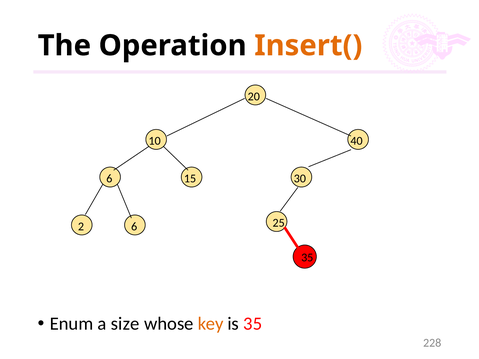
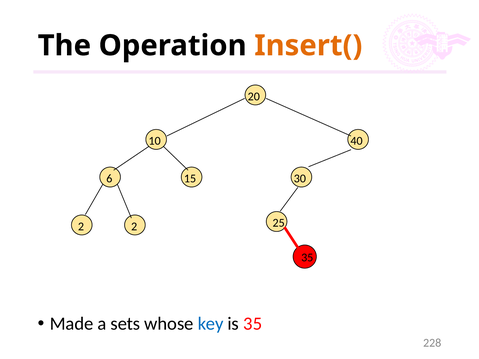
2 6: 6 -> 2 (134, 227)
Enum: Enum -> Made (72, 324)
size: size -> sets (125, 324)
key colour: orange -> blue (211, 324)
